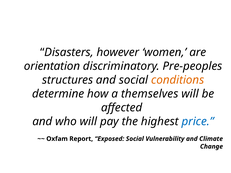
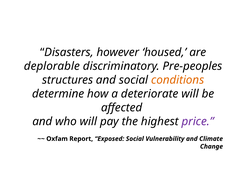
women: women -> housed (164, 52)
orientation: orientation -> deplorable (52, 66)
themselves: themselves -> deteriorate (150, 94)
price colour: blue -> purple (198, 122)
